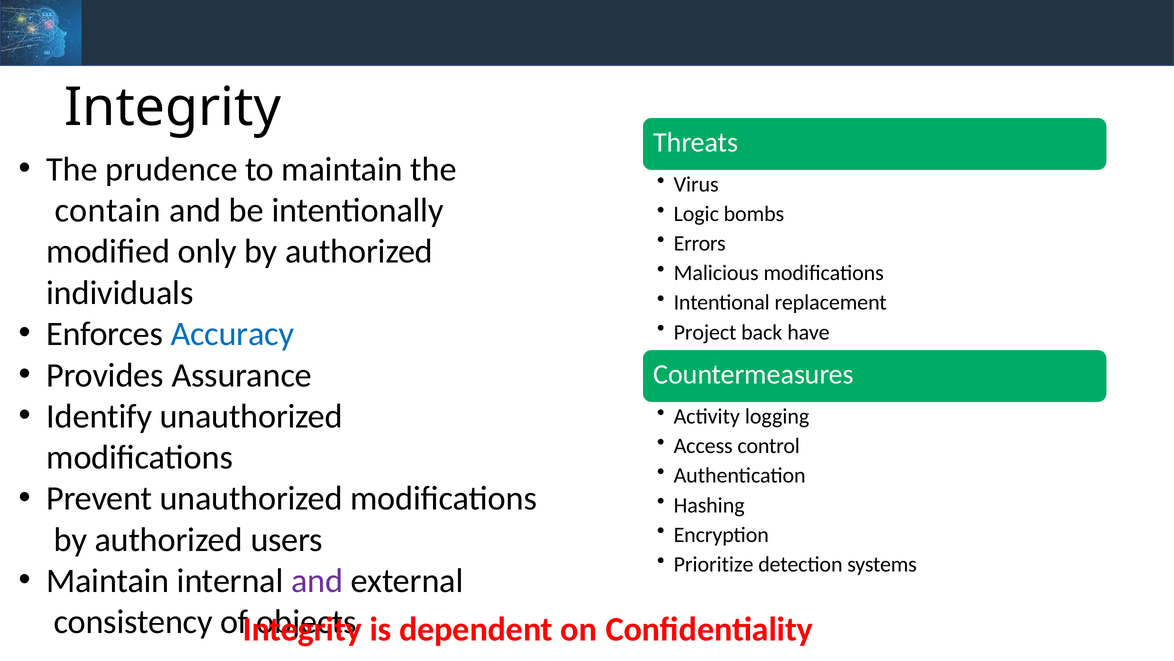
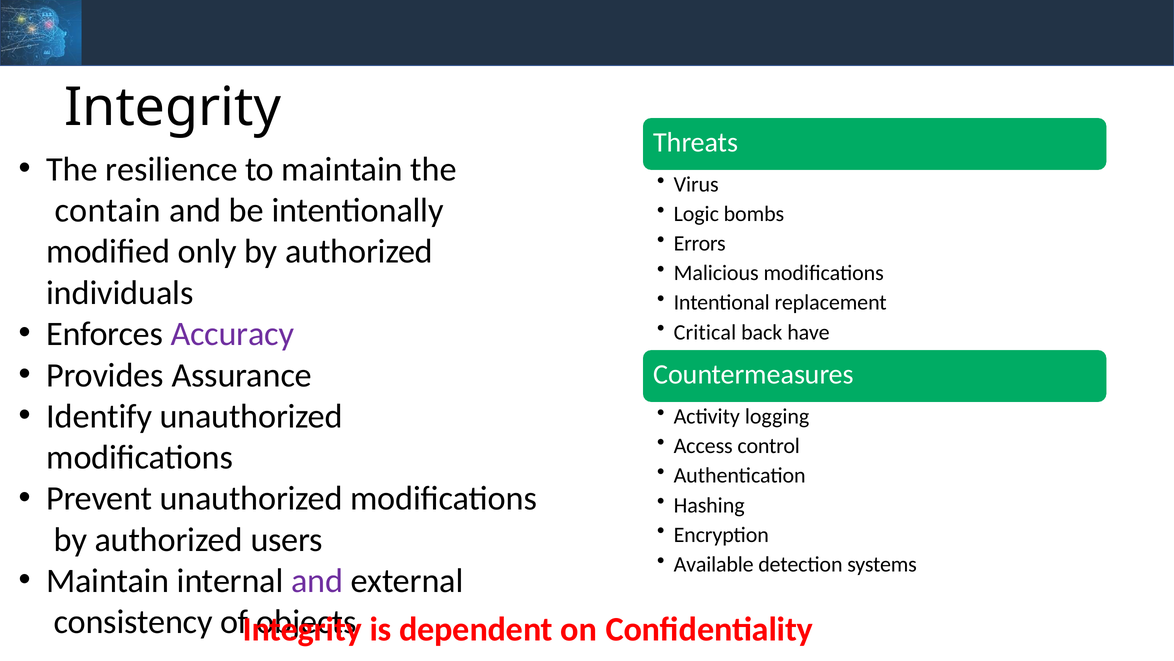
prudence: prudence -> resilience (171, 169)
Accuracy colour: blue -> purple (232, 334)
Project: Project -> Critical (705, 332)
Prioritize: Prioritize -> Available (714, 564)
